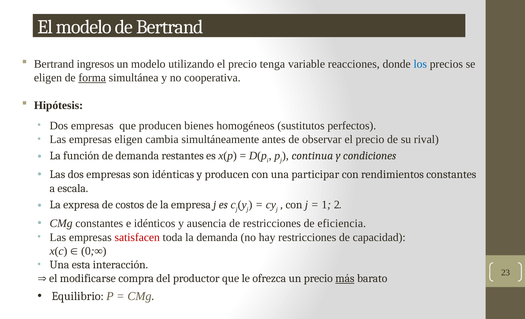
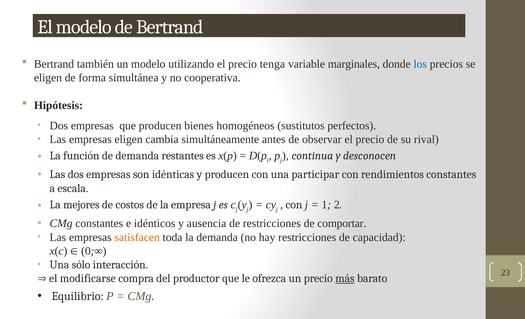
ingresos: ingresos -> también (95, 64)
reacciones: reacciones -> marginales (354, 64)
forma underline: present -> none (92, 78)
condiciones: condiciones -> desconocen (370, 156)
expresa: expresa -> mejores (81, 205)
eficiencia: eficiencia -> comportar (342, 224)
satisfacen colour: red -> orange (137, 238)
esta: esta -> sólo (81, 265)
